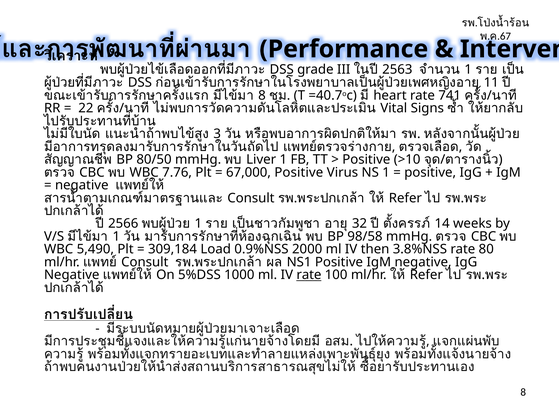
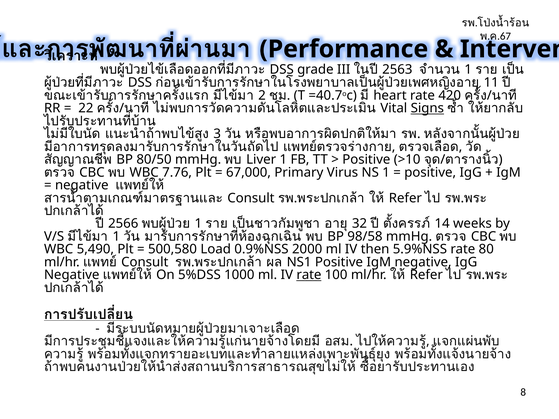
8: 8 -> 2 (262, 95)
741: 741 -> 420 (450, 95)
Signs underline: none -> present (427, 108)
67,000 Positive: Positive -> Primary (299, 172)
309,184: 309,184 -> 500,580 (172, 249)
3.8%NSS: 3.8%NSS -> 5.9%NSS (420, 249)
